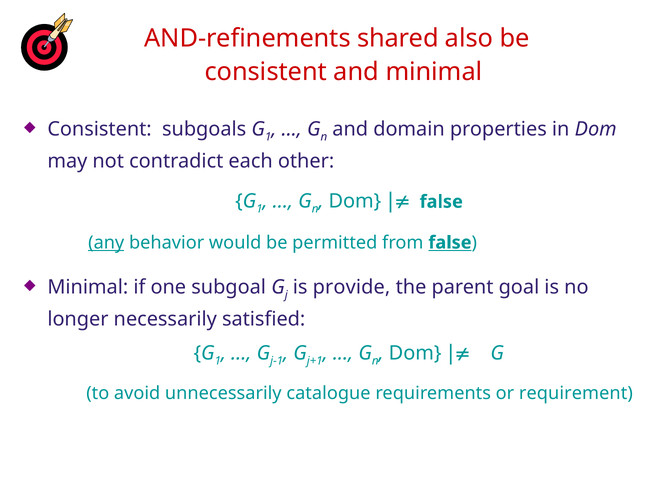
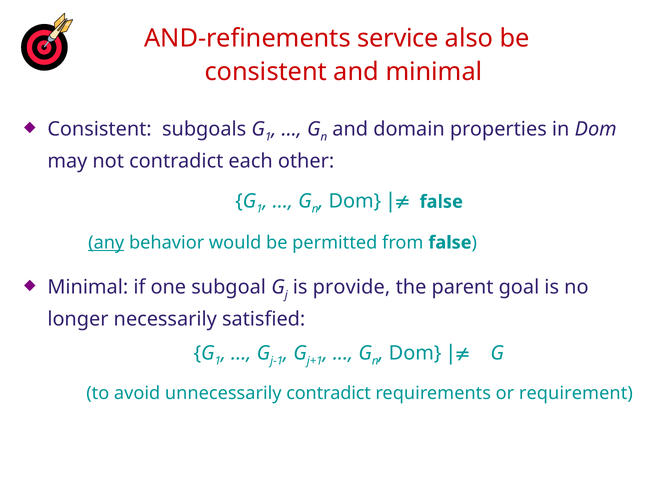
shared: shared -> service (398, 38)
false underline: present -> none (450, 242)
unnecessarily catalogue: catalogue -> contradict (329, 393)
